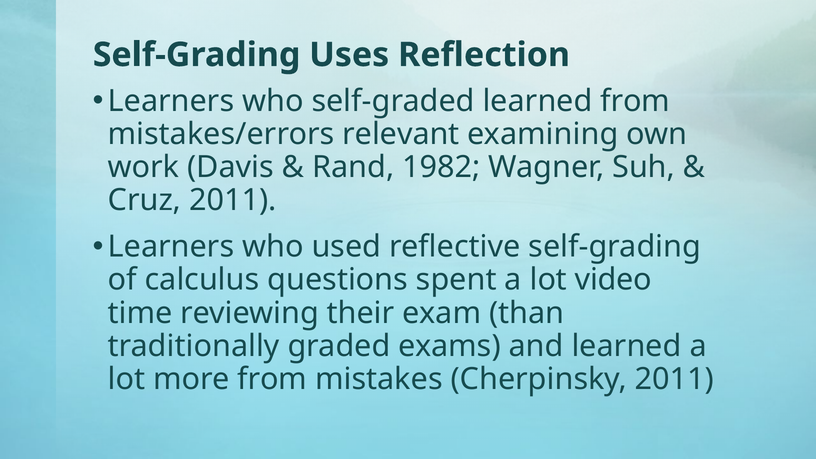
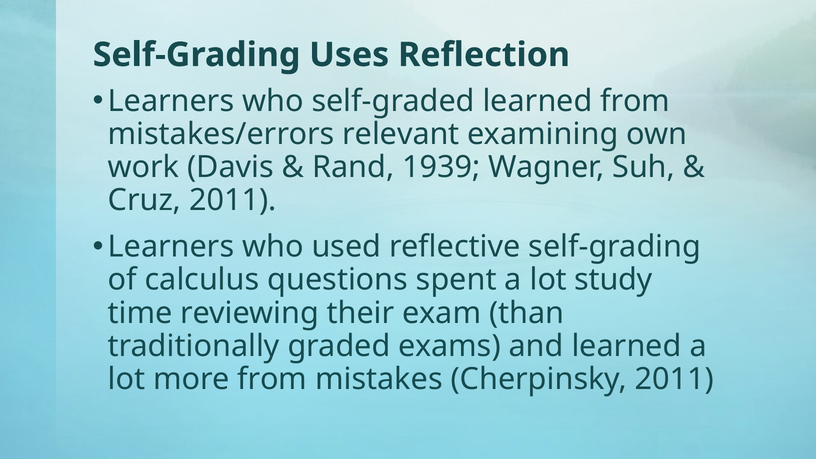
1982: 1982 -> 1939 (441, 167)
video: video -> study (613, 280)
